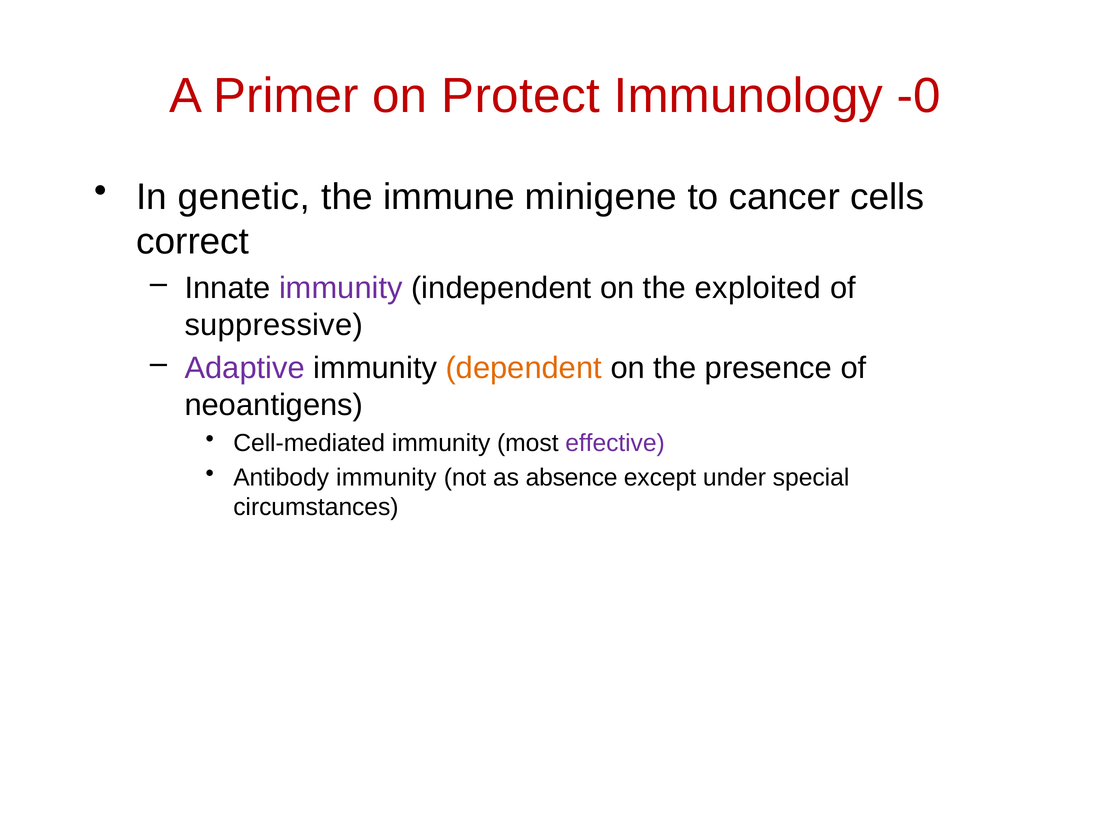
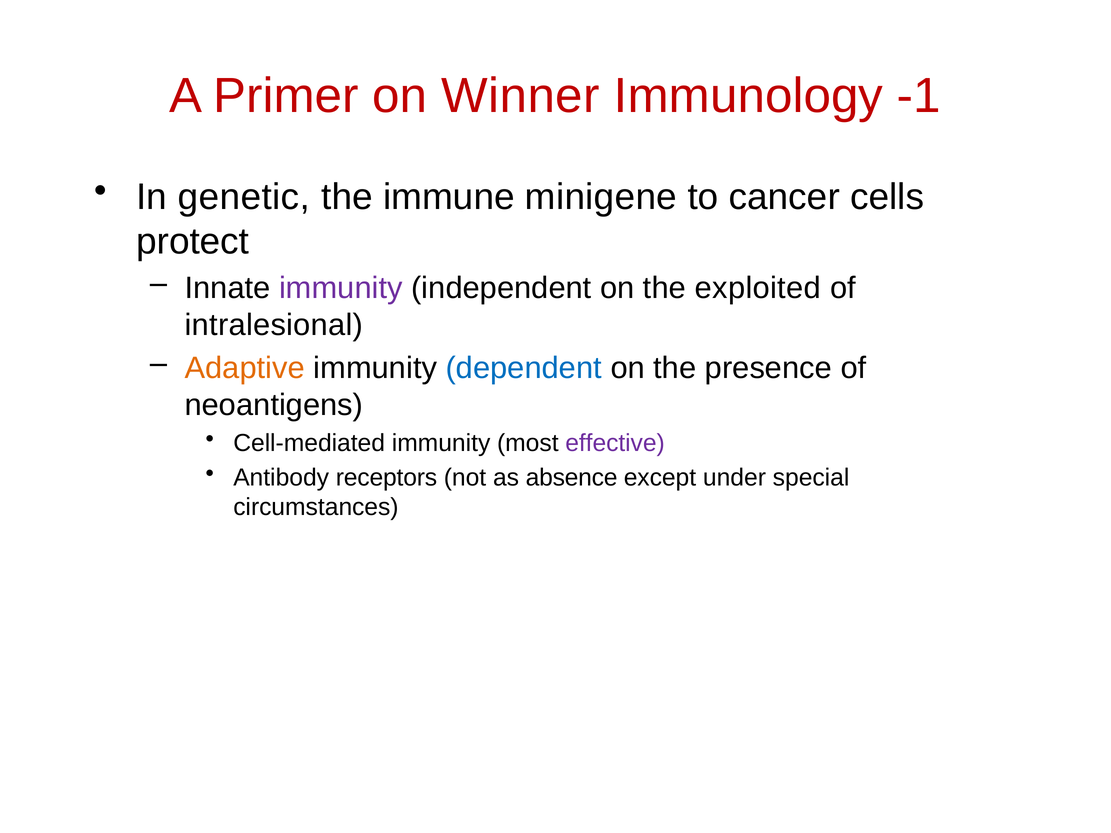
Protect: Protect -> Winner (521, 96)
-0: -0 -> -1 (919, 96)
correct: correct -> protect (193, 241)
suppressive: suppressive -> intralesional (274, 325)
Adaptive colour: purple -> orange (245, 368)
dependent colour: orange -> blue (524, 368)
Antibody immunity: immunity -> receptors (386, 478)
